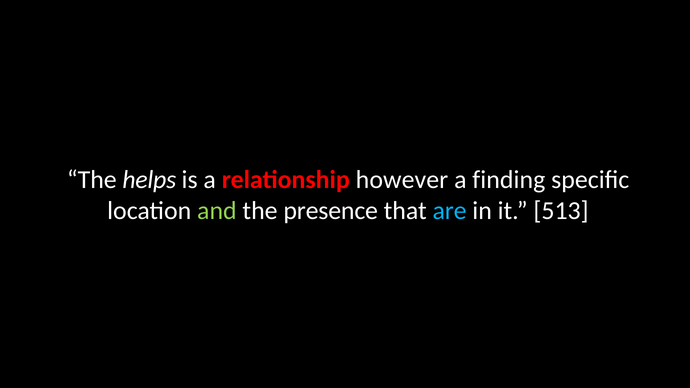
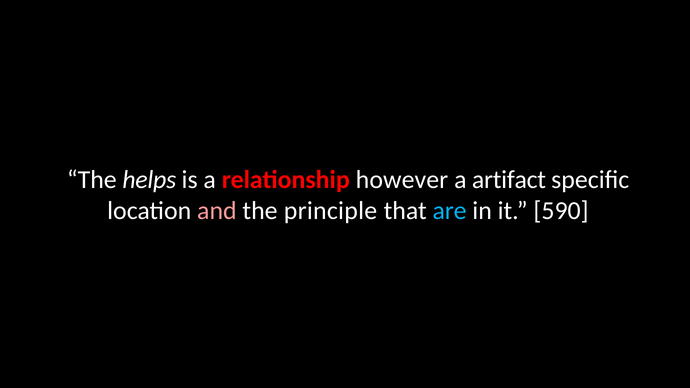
finding: finding -> artifact (509, 180)
and colour: light green -> pink (217, 211)
presence: presence -> principle (330, 211)
513: 513 -> 590 (561, 211)
